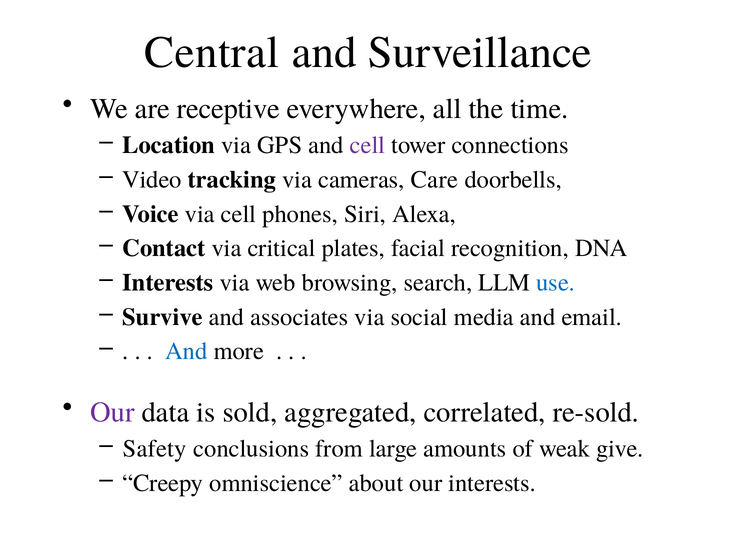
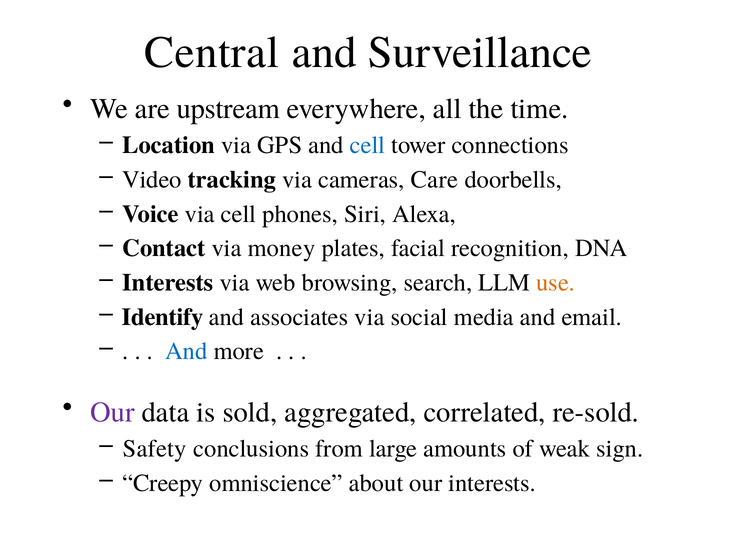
receptive: receptive -> upstream (228, 109)
cell colour: purple -> blue (368, 145)
critical: critical -> money (282, 248)
use colour: blue -> orange (556, 283)
Survive: Survive -> Identify (163, 317)
give: give -> sign (620, 449)
